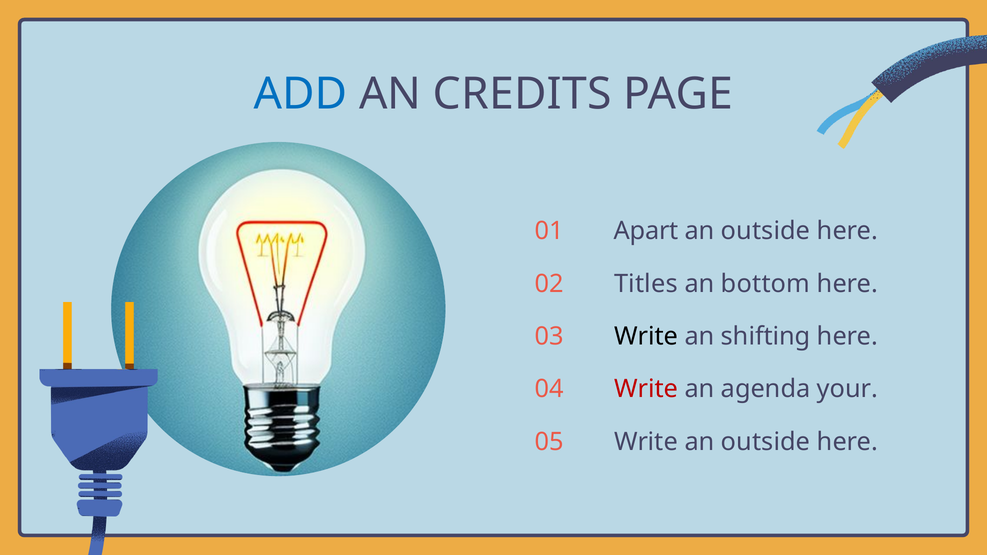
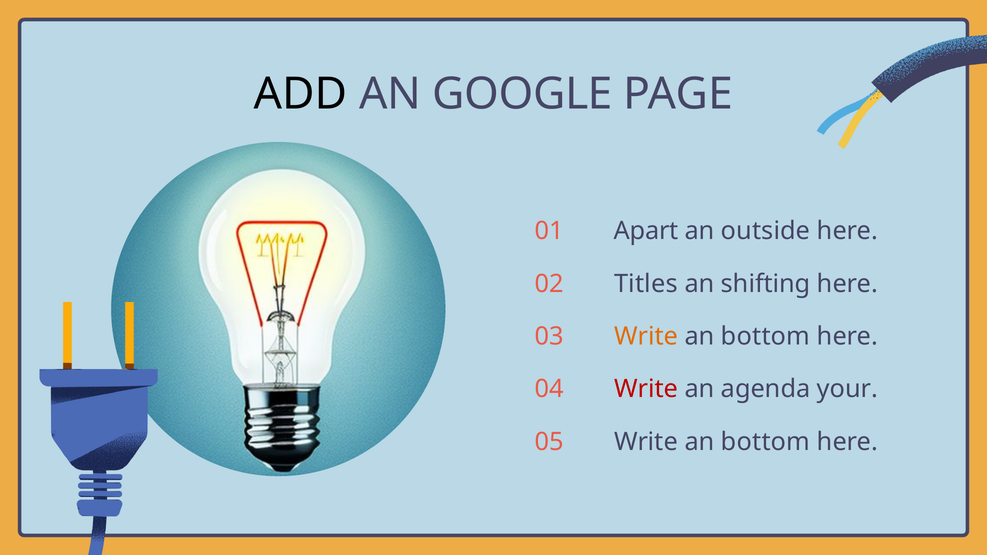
ADD colour: blue -> black (301, 94)
CREDITS: CREDITS -> GOOGLE (523, 94)
bottom: bottom -> shifting (766, 284)
Write colour: black -> orange (646, 337)
shifting: shifting -> bottom (766, 337)
outside: outside -> bottom (766, 442)
